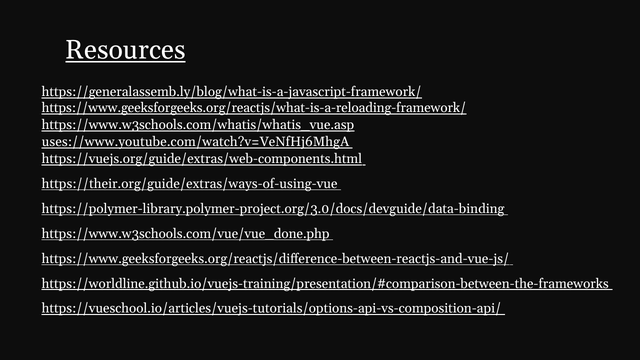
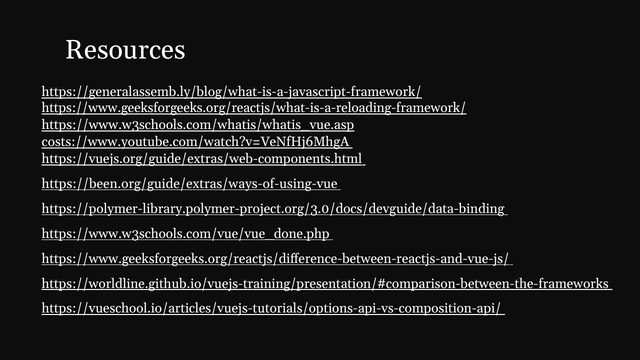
Resources underline: present -> none (126, 50)
uses://www.youtube.com/watch?v=VeNfHj6MhgA: uses://www.youtube.com/watch?v=VeNfHj6MhgA -> costs://www.youtube.com/watch?v=VeNfHj6MhgA (195, 142)
https://their.org/guide/extras/ways-of-using-vue: https://their.org/guide/extras/ways-of-using-vue -> https://been.org/guide/extras/ways-of-using-vue (190, 184)
